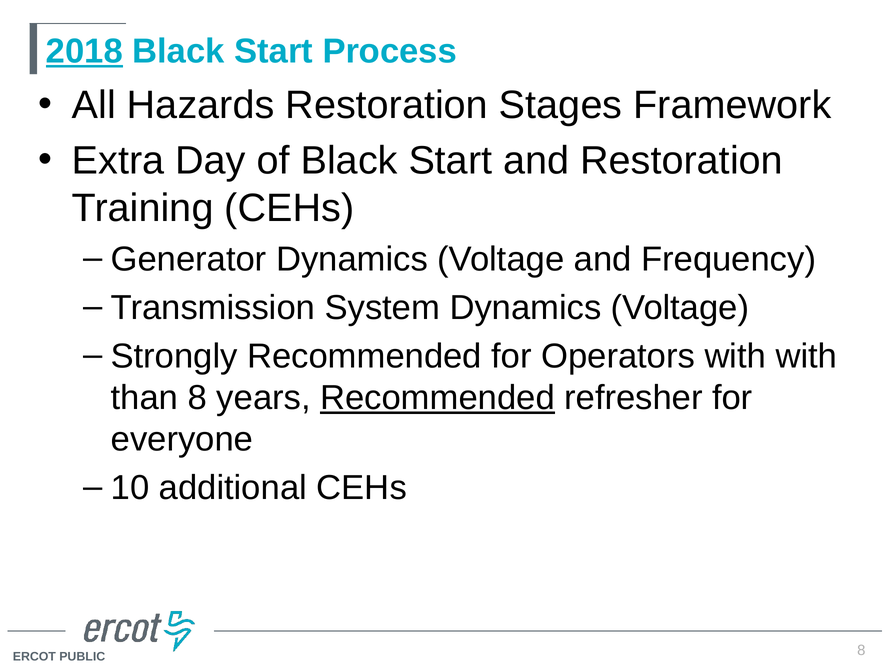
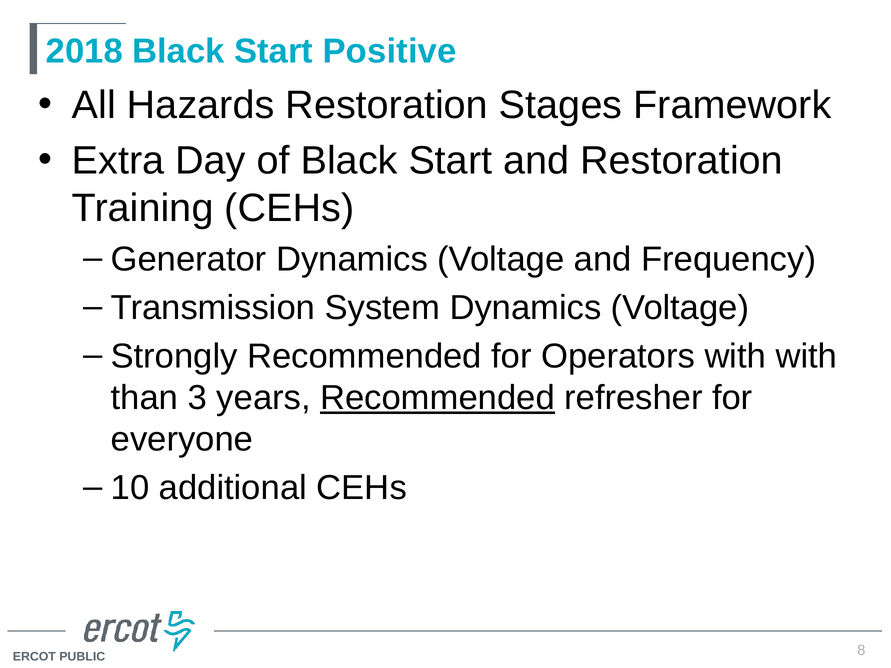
2018 underline: present -> none (84, 51)
Process: Process -> Positive (390, 51)
than 8: 8 -> 3 (197, 398)
